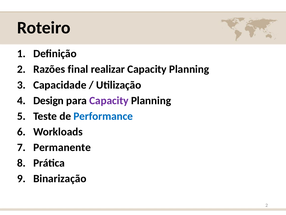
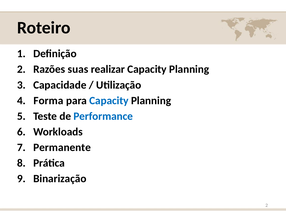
final: final -> suas (78, 69)
Design: Design -> Forma (48, 100)
Capacity colour: purple -> blue (109, 100)
